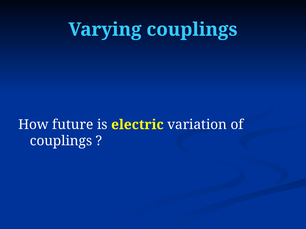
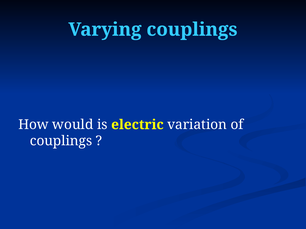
future: future -> would (73, 125)
